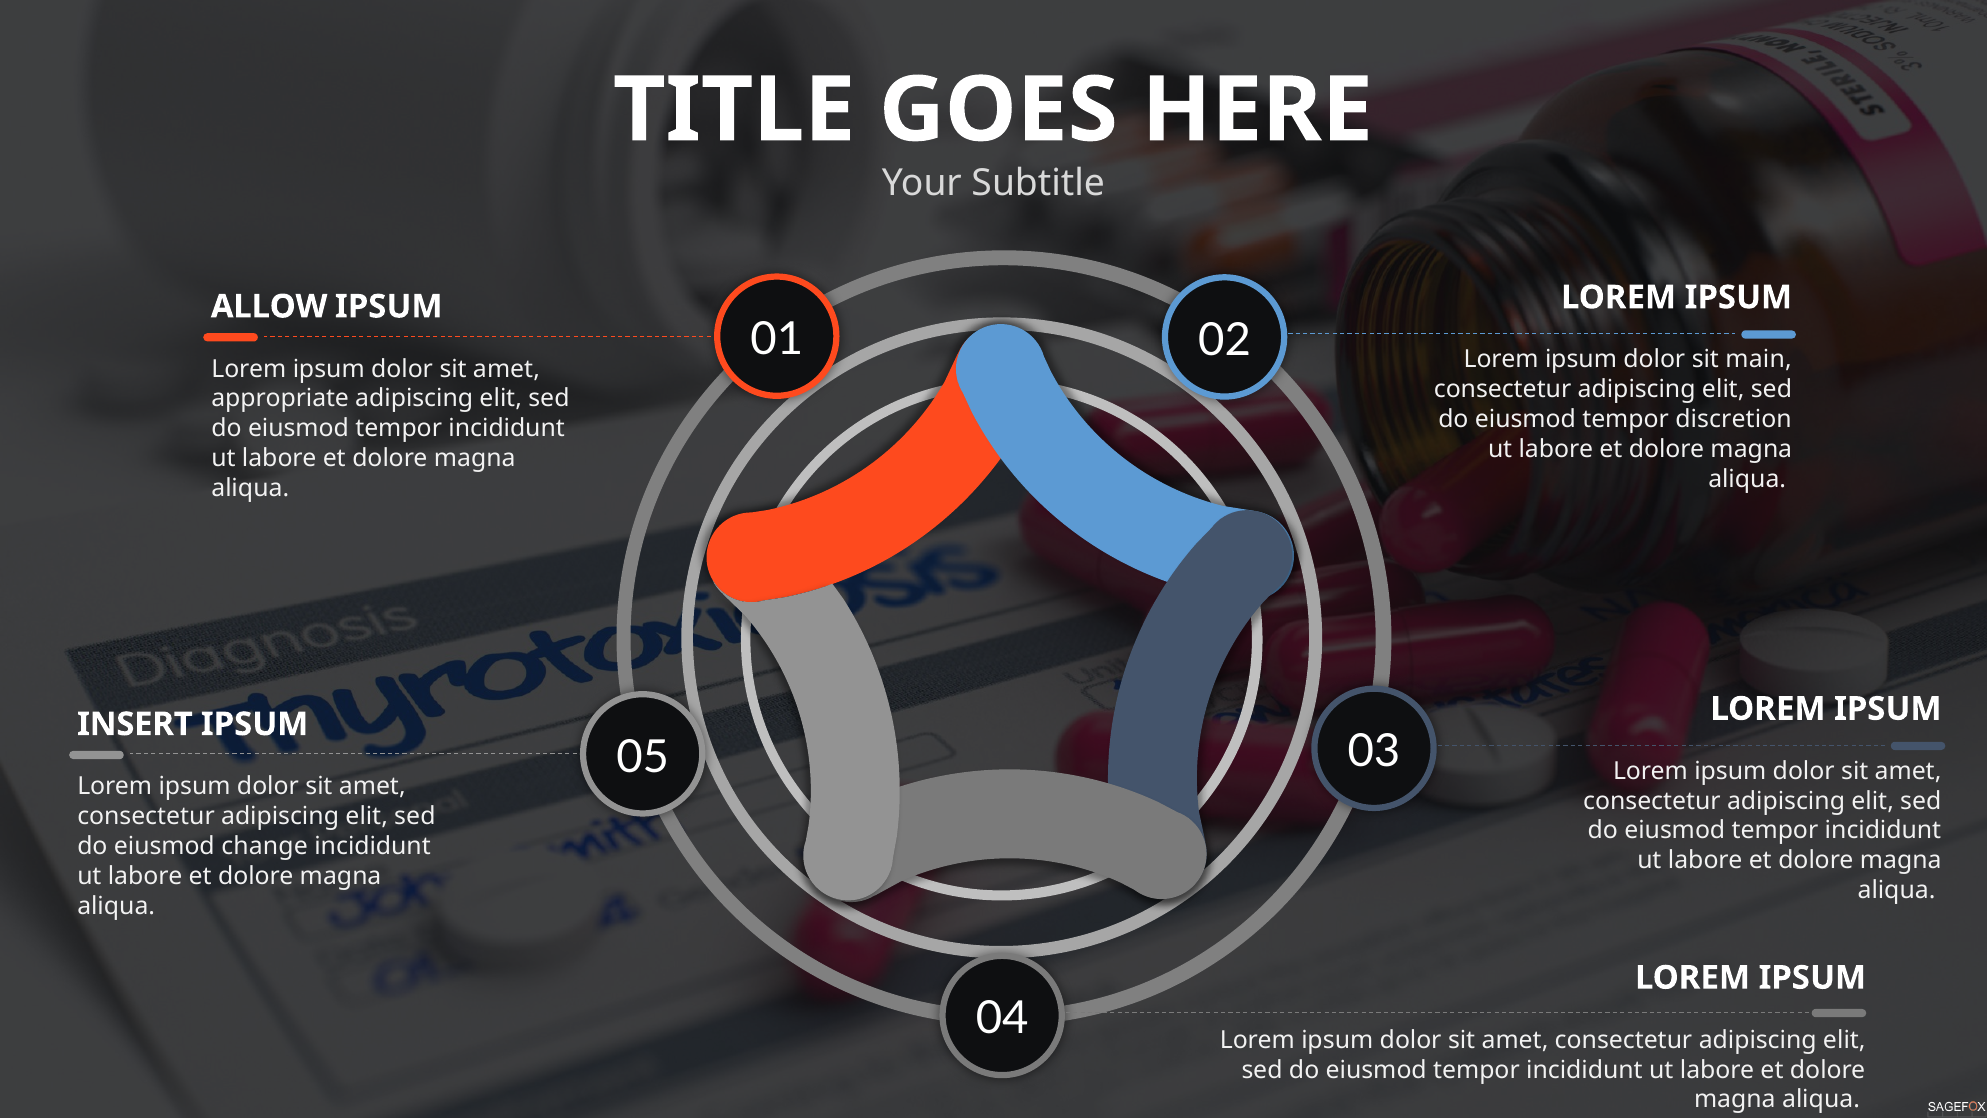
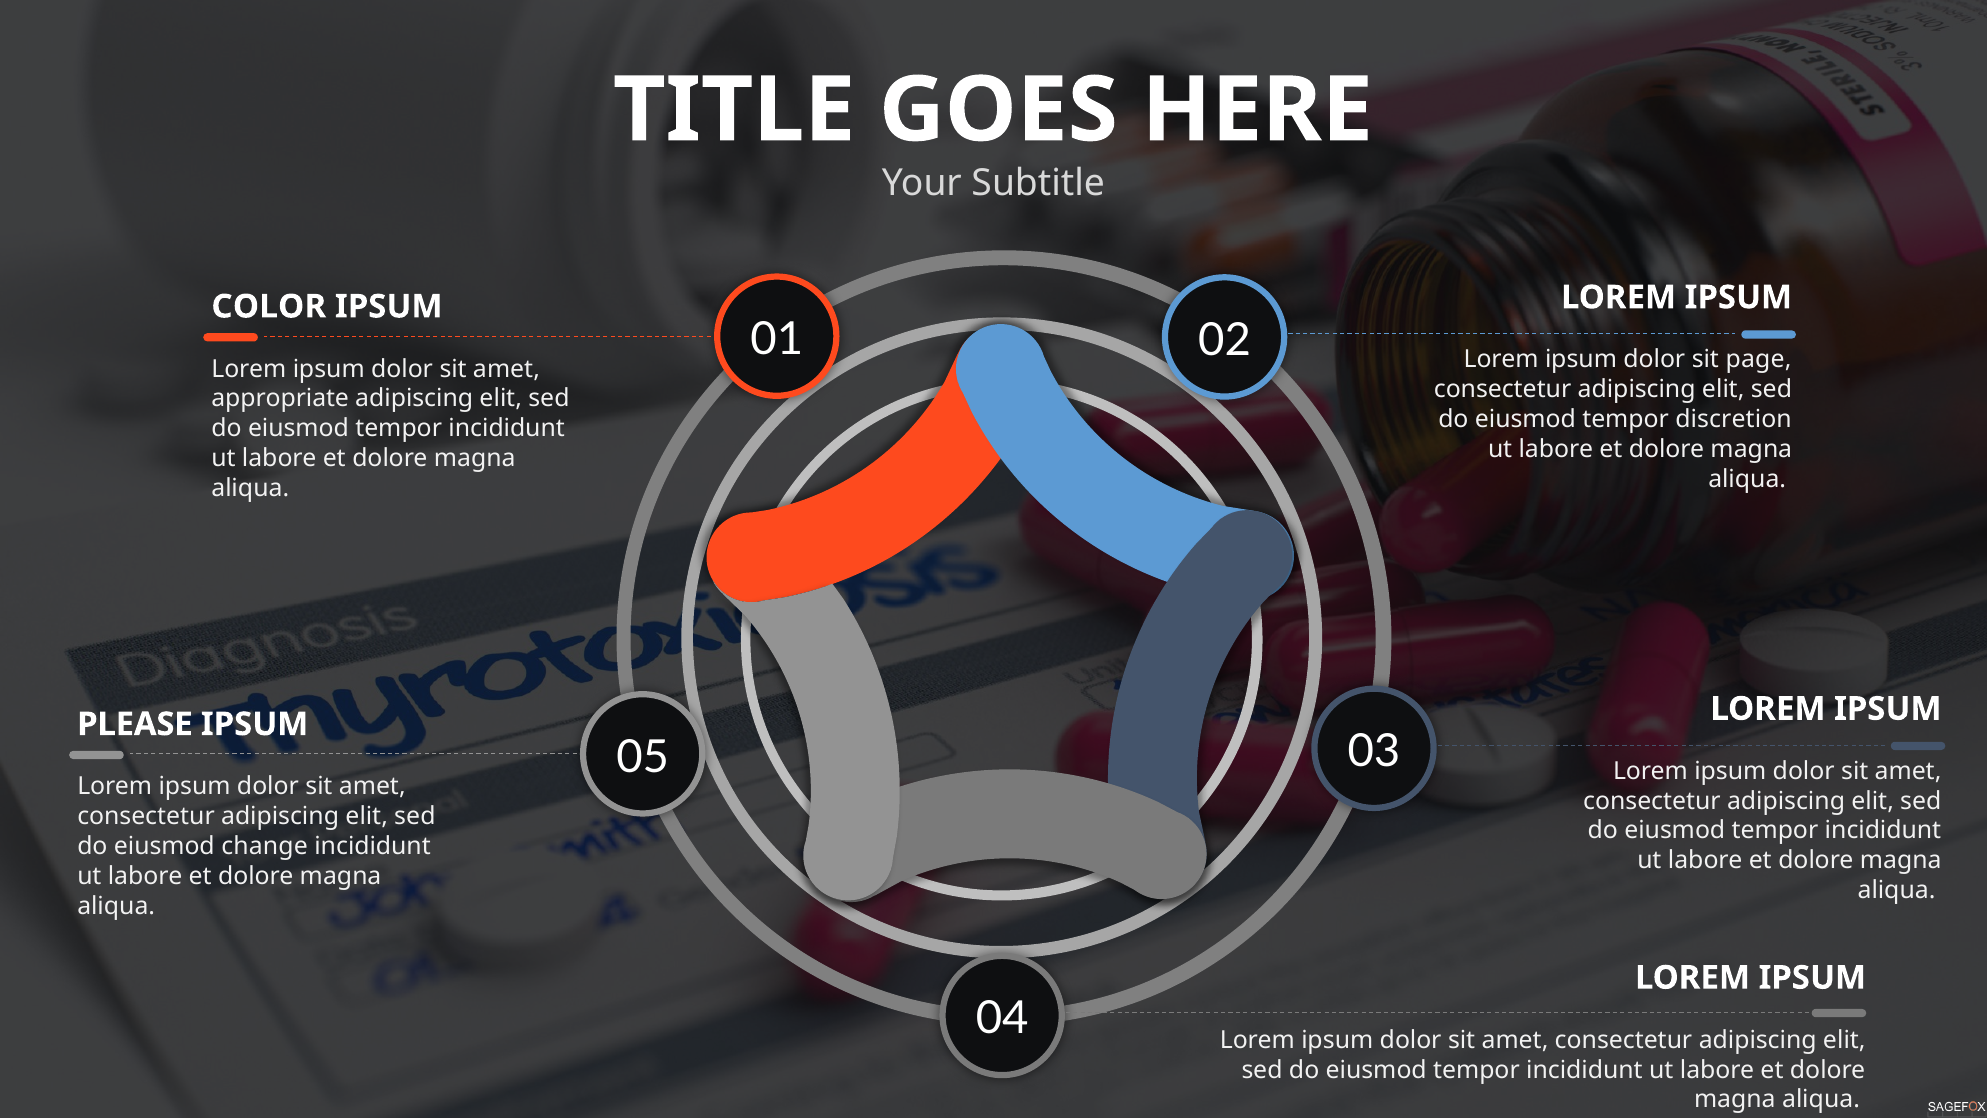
ALLOW: ALLOW -> COLOR (269, 306)
main: main -> page (1759, 360)
INSERT: INSERT -> PLEASE (135, 724)
